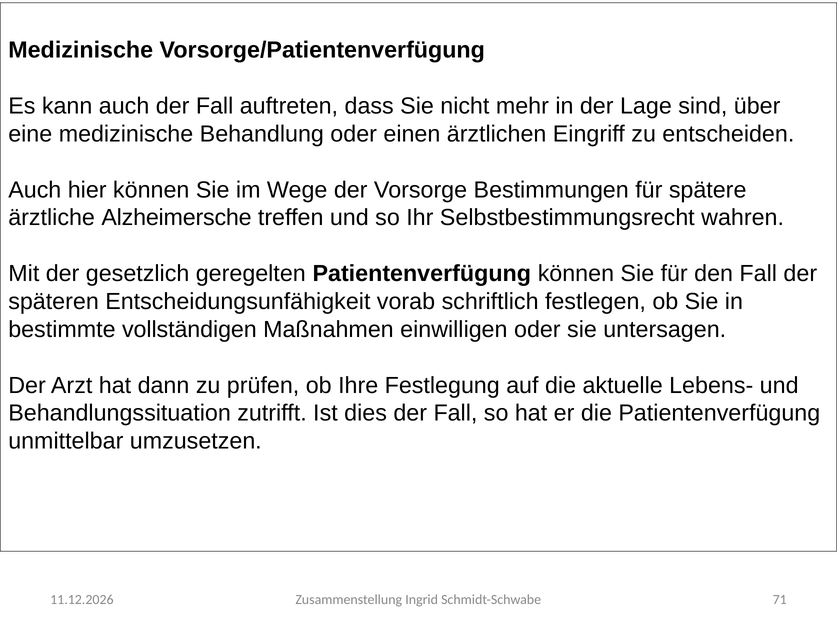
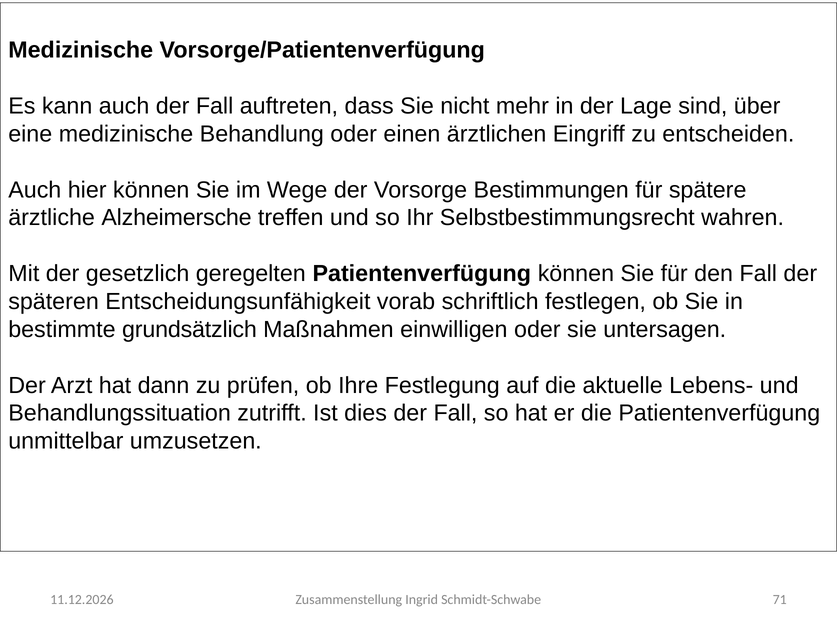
vollständigen: vollständigen -> grundsätzlich (189, 329)
